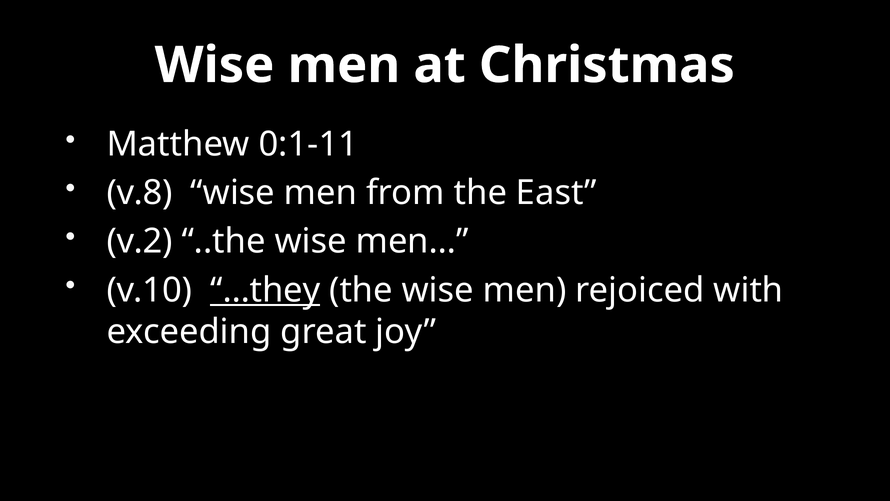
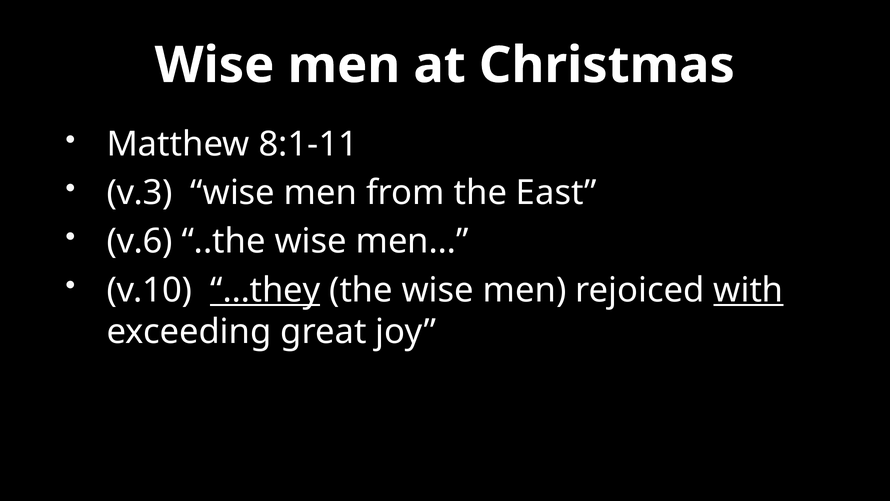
0:1-11: 0:1-11 -> 8:1-11 (308, 144)
v.8: v.8 -> v.3 (140, 193)
v.2: v.2 -> v.6 (140, 241)
with underline: none -> present (748, 290)
